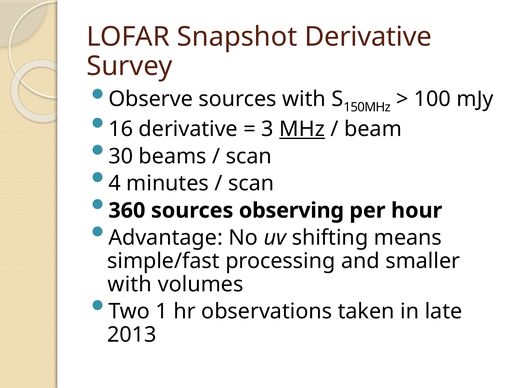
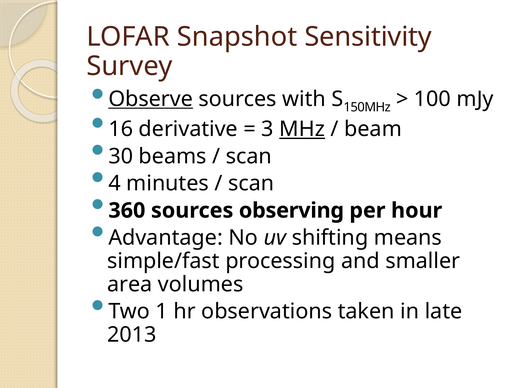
Snapshot Derivative: Derivative -> Sensitivity (368, 37)
Observe underline: none -> present (151, 99)
with: with -> area (130, 285)
